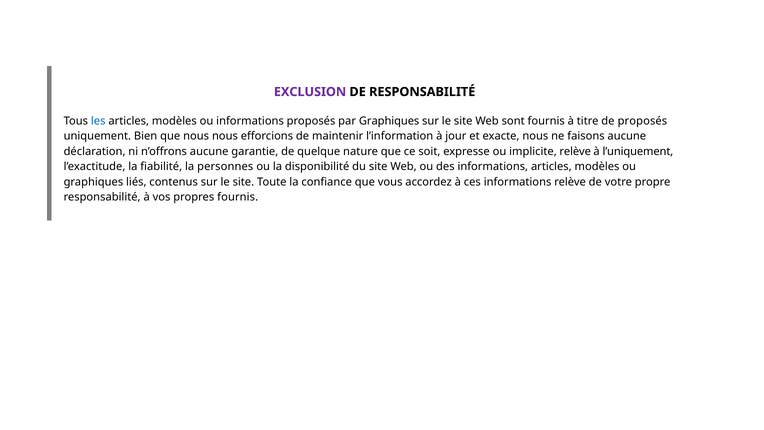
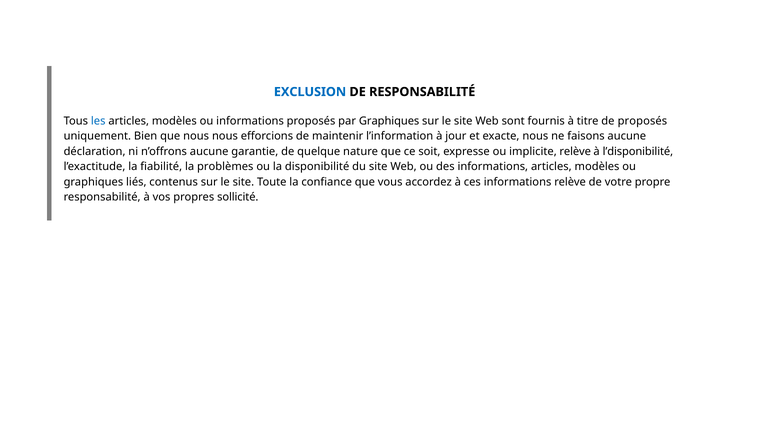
EXCLUSION colour: purple -> blue (310, 92)
l’uniquement: l’uniquement -> l’disponibilité (638, 151)
personnes: personnes -> problèmes (225, 167)
propres fournis: fournis -> sollicité (238, 197)
